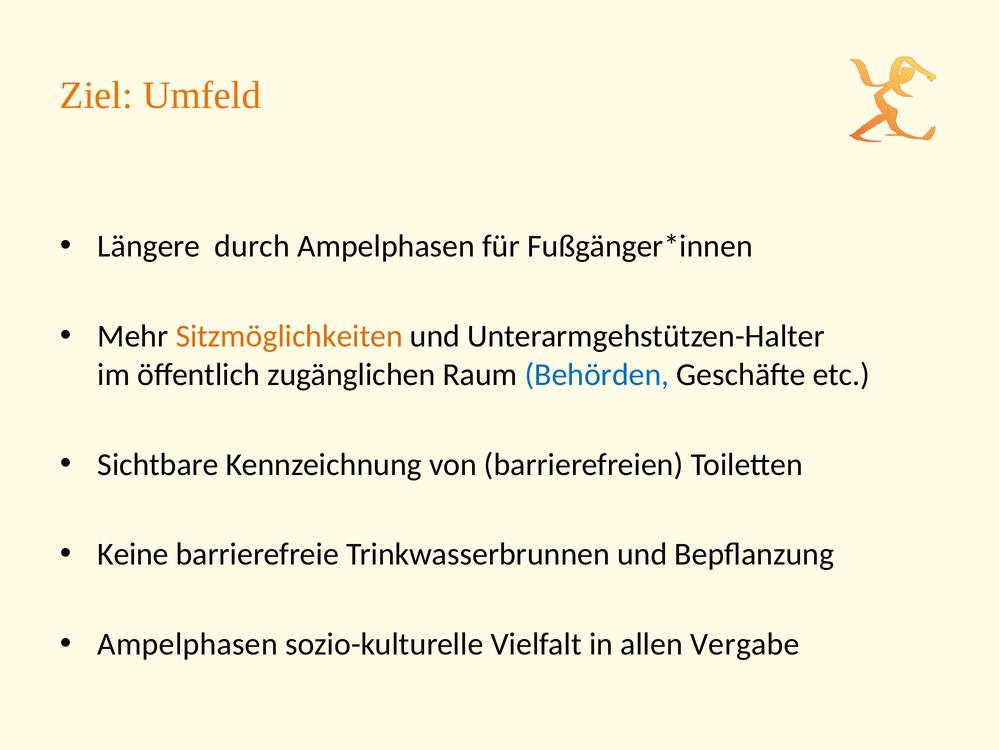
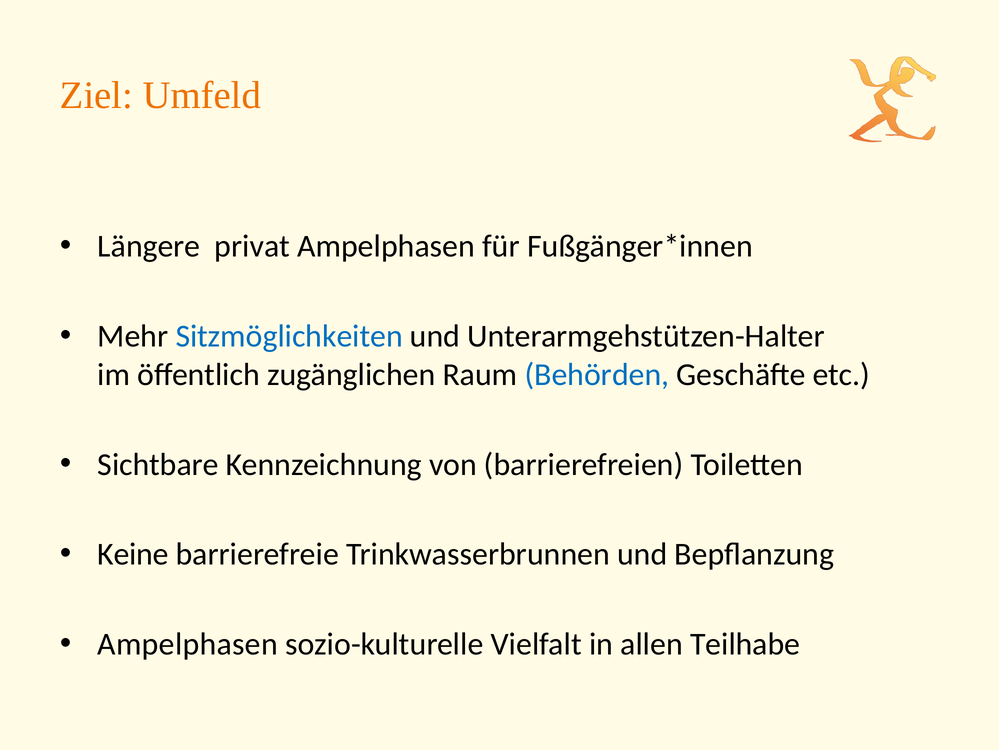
durch: durch -> privat (252, 246)
Sitzmöglichkeiten colour: orange -> blue (289, 336)
Vergabe: Vergabe -> Teilhabe (745, 644)
